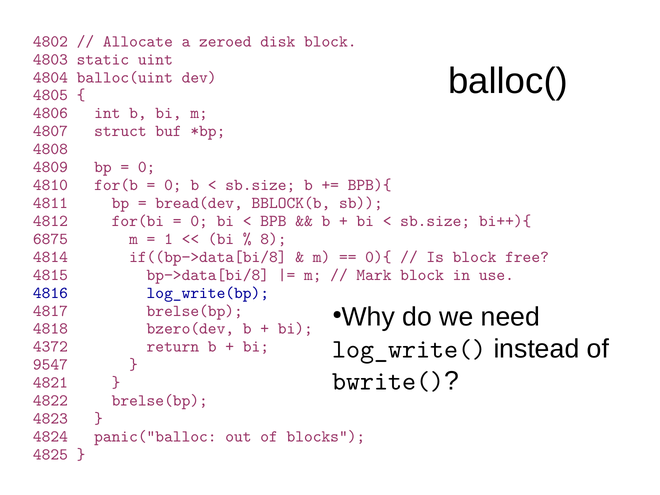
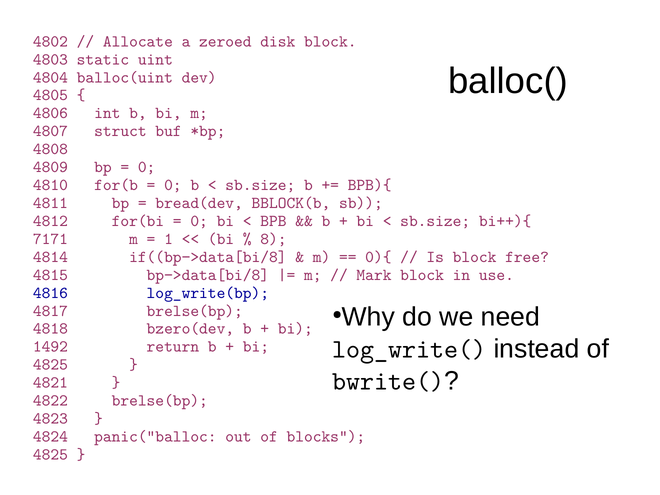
6875: 6875 -> 7171 (50, 239)
4372: 4372 -> 1492 (50, 346)
9547: 9547 -> 4825 (50, 364)
